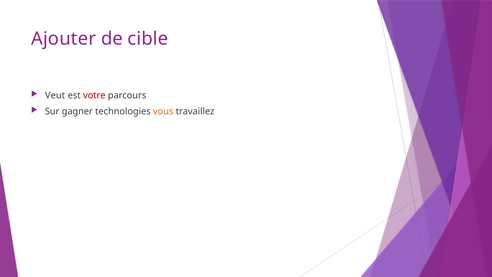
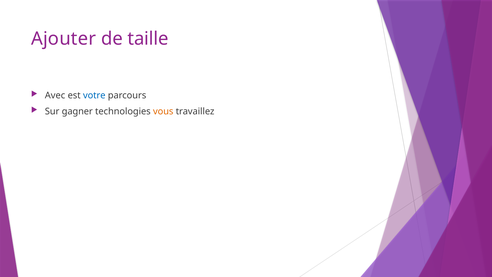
cible: cible -> taille (148, 39)
Veut: Veut -> Avec (55, 95)
votre colour: red -> blue (94, 95)
